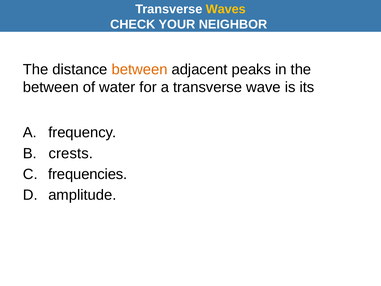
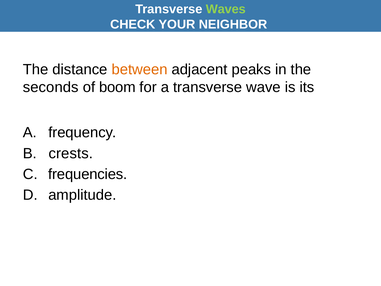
Waves colour: yellow -> light green (226, 9)
between: between -> seconds (51, 87)
water: water -> boom (117, 87)
